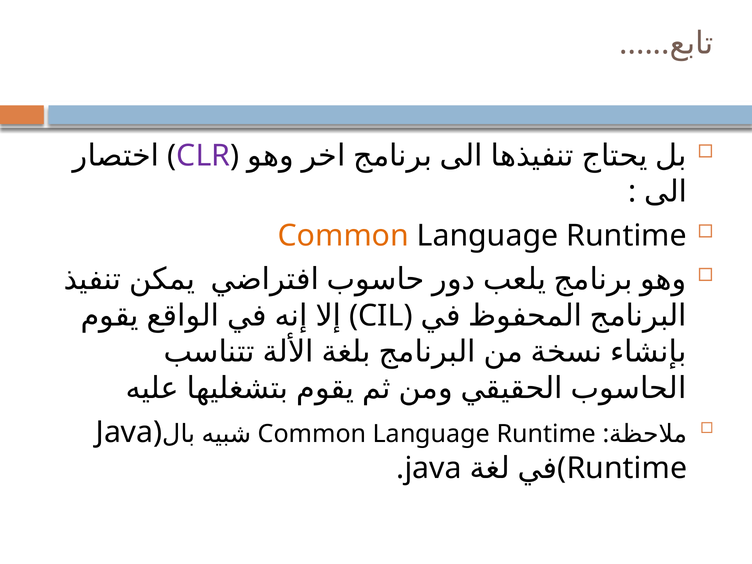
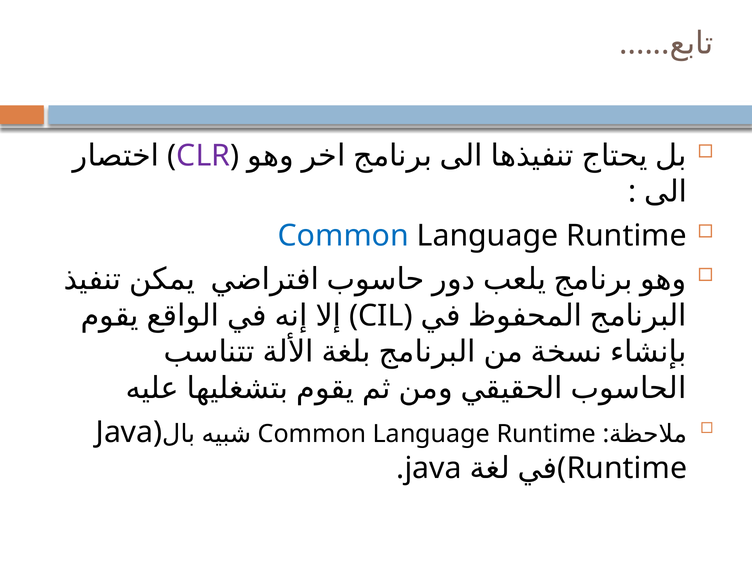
Common colour: orange -> blue (343, 236)
